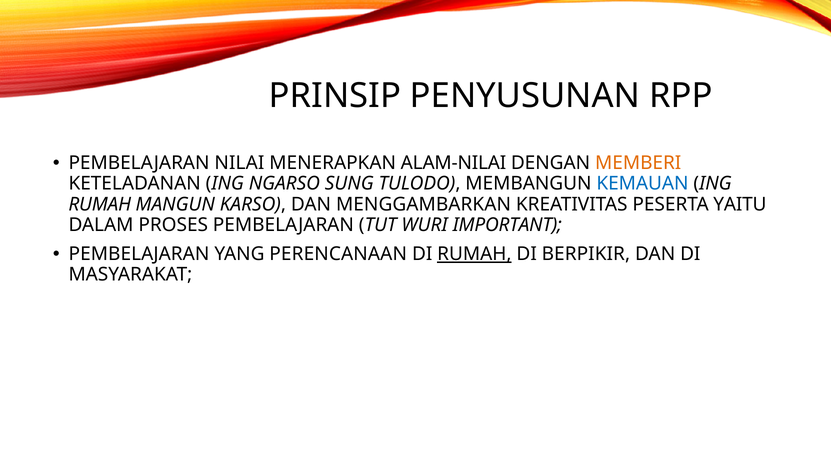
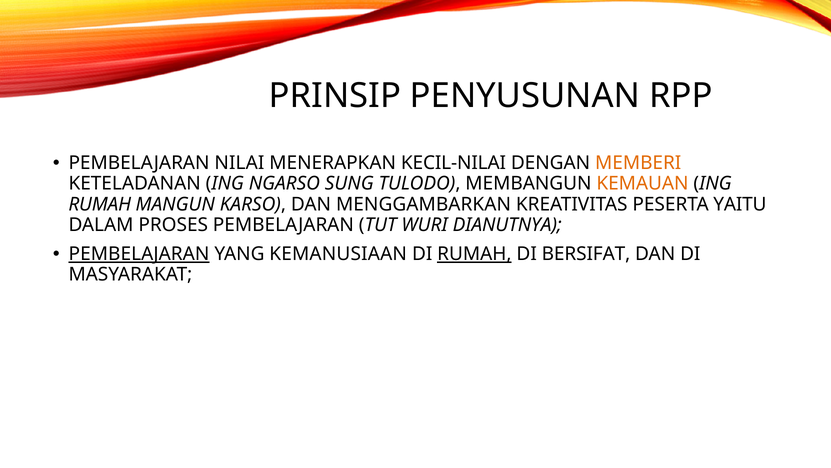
ALAM-NILAI: ALAM-NILAI -> KECIL-NILAI (453, 163)
KEMAUAN colour: blue -> orange (642, 183)
IMPORTANT: IMPORTANT -> DIANUTNYA (507, 225)
PEMBELAJARAN underline: none -> present (139, 254)
PERENCANAAN: PERENCANAAN -> KEMANUSIAAN (338, 254)
BERPIKIR: BERPIKIR -> BERSIFAT (586, 254)
